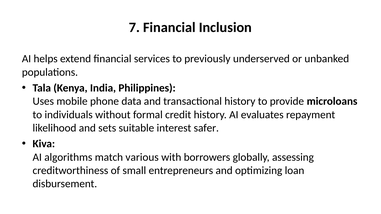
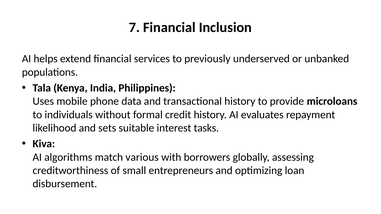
safer: safer -> tasks (206, 128)
